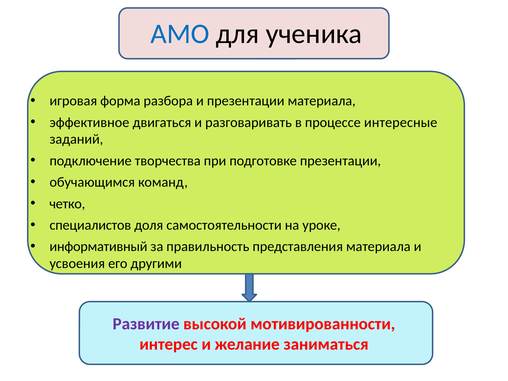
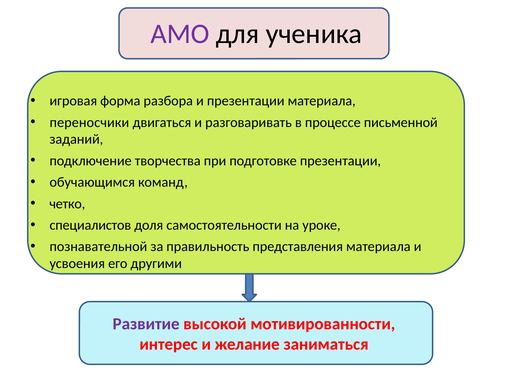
АМО colour: blue -> purple (180, 34)
эффективное: эффективное -> переносчики (89, 122)
интересные: интересные -> письменной (401, 122)
информативный: информативный -> познавательной (98, 247)
